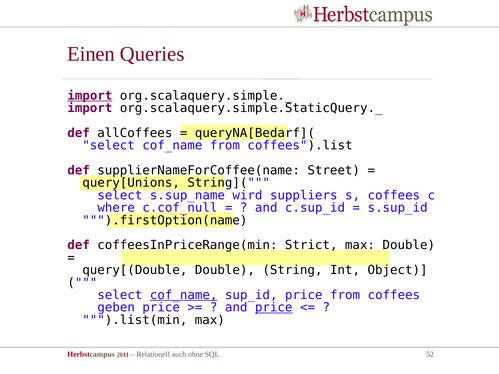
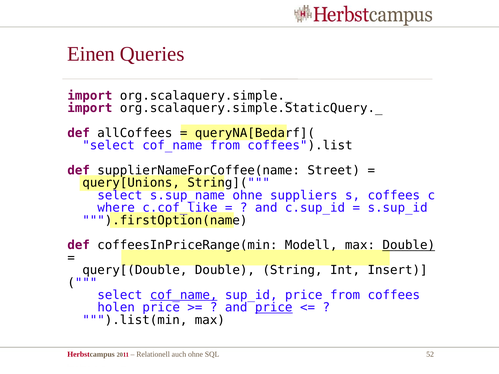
import underline: present -> none (90, 96)
s.sup_name wird: wird -> ohne (247, 195)
c.cof_null: c.cof_null -> c.cof_like (180, 208)
Strict: Strict -> Modell (311, 245)
Double underline: none -> present (409, 245)
Object: Object -> Insert (398, 270)
geben: geben -> holen (116, 308)
